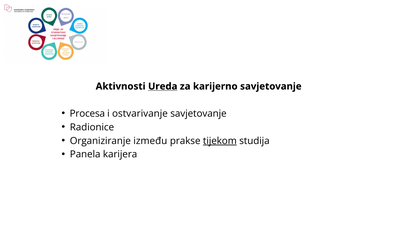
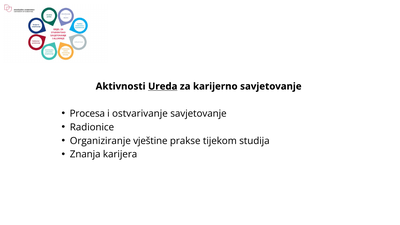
između: između -> vještine (150, 141)
tijekom underline: present -> none (220, 141)
Panela: Panela -> Znanja (85, 154)
